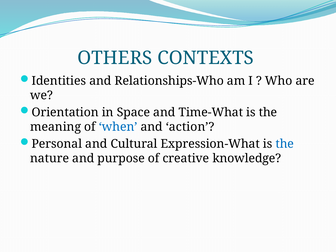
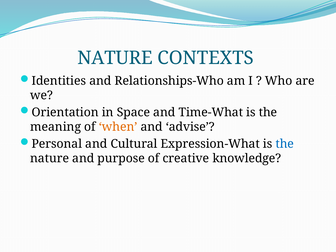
OTHERS: OTHERS -> NATURE (115, 58)
when colour: blue -> orange (118, 127)
action: action -> advise (190, 127)
